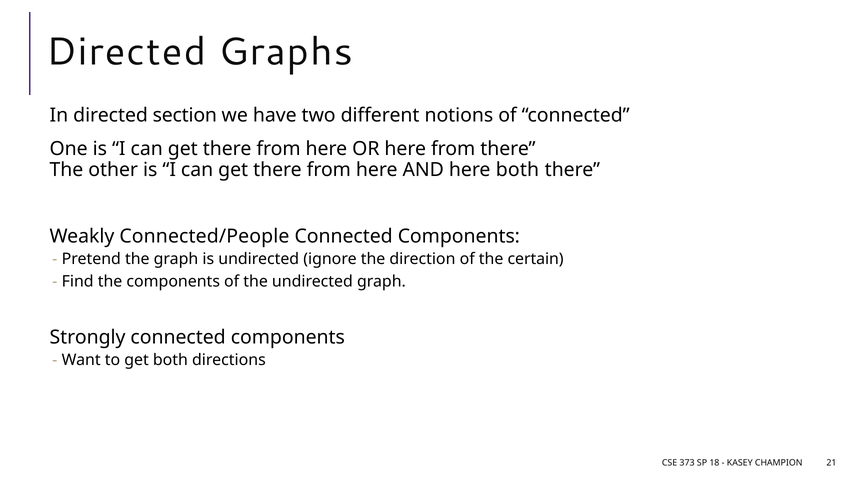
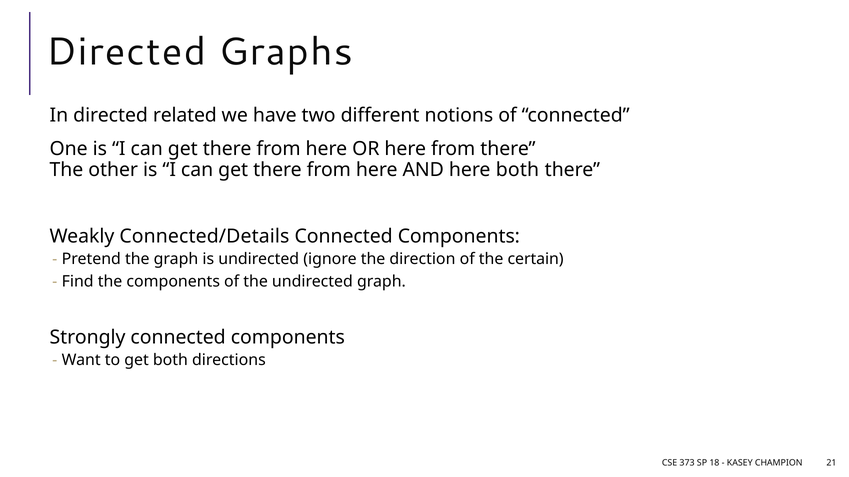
section: section -> related (185, 115)
Connected/People: Connected/People -> Connected/Details (204, 237)
